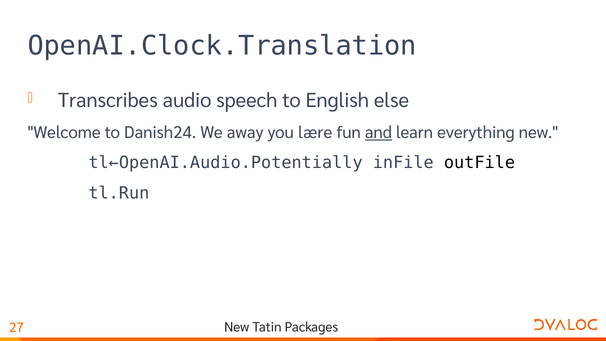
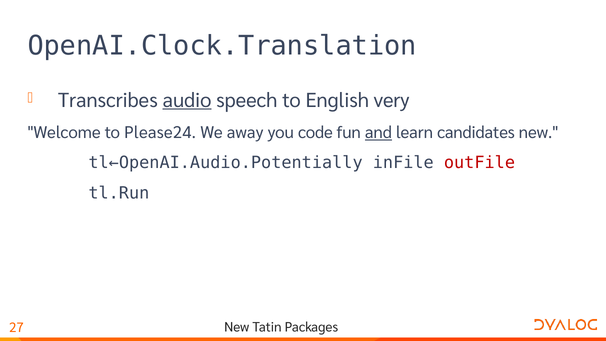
audio underline: none -> present (187, 100)
else: else -> very (392, 100)
Danish24: Danish24 -> Please24 (160, 132)
lære: lære -> code (315, 132)
everything: everything -> candidates (476, 132)
outFile colour: black -> red (479, 163)
